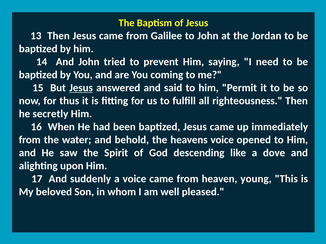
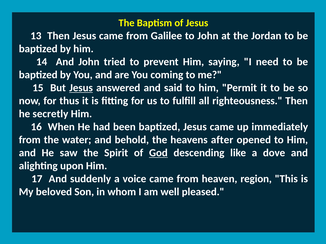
heavens voice: voice -> after (222, 140)
God underline: none -> present (158, 153)
young: young -> region (256, 179)
